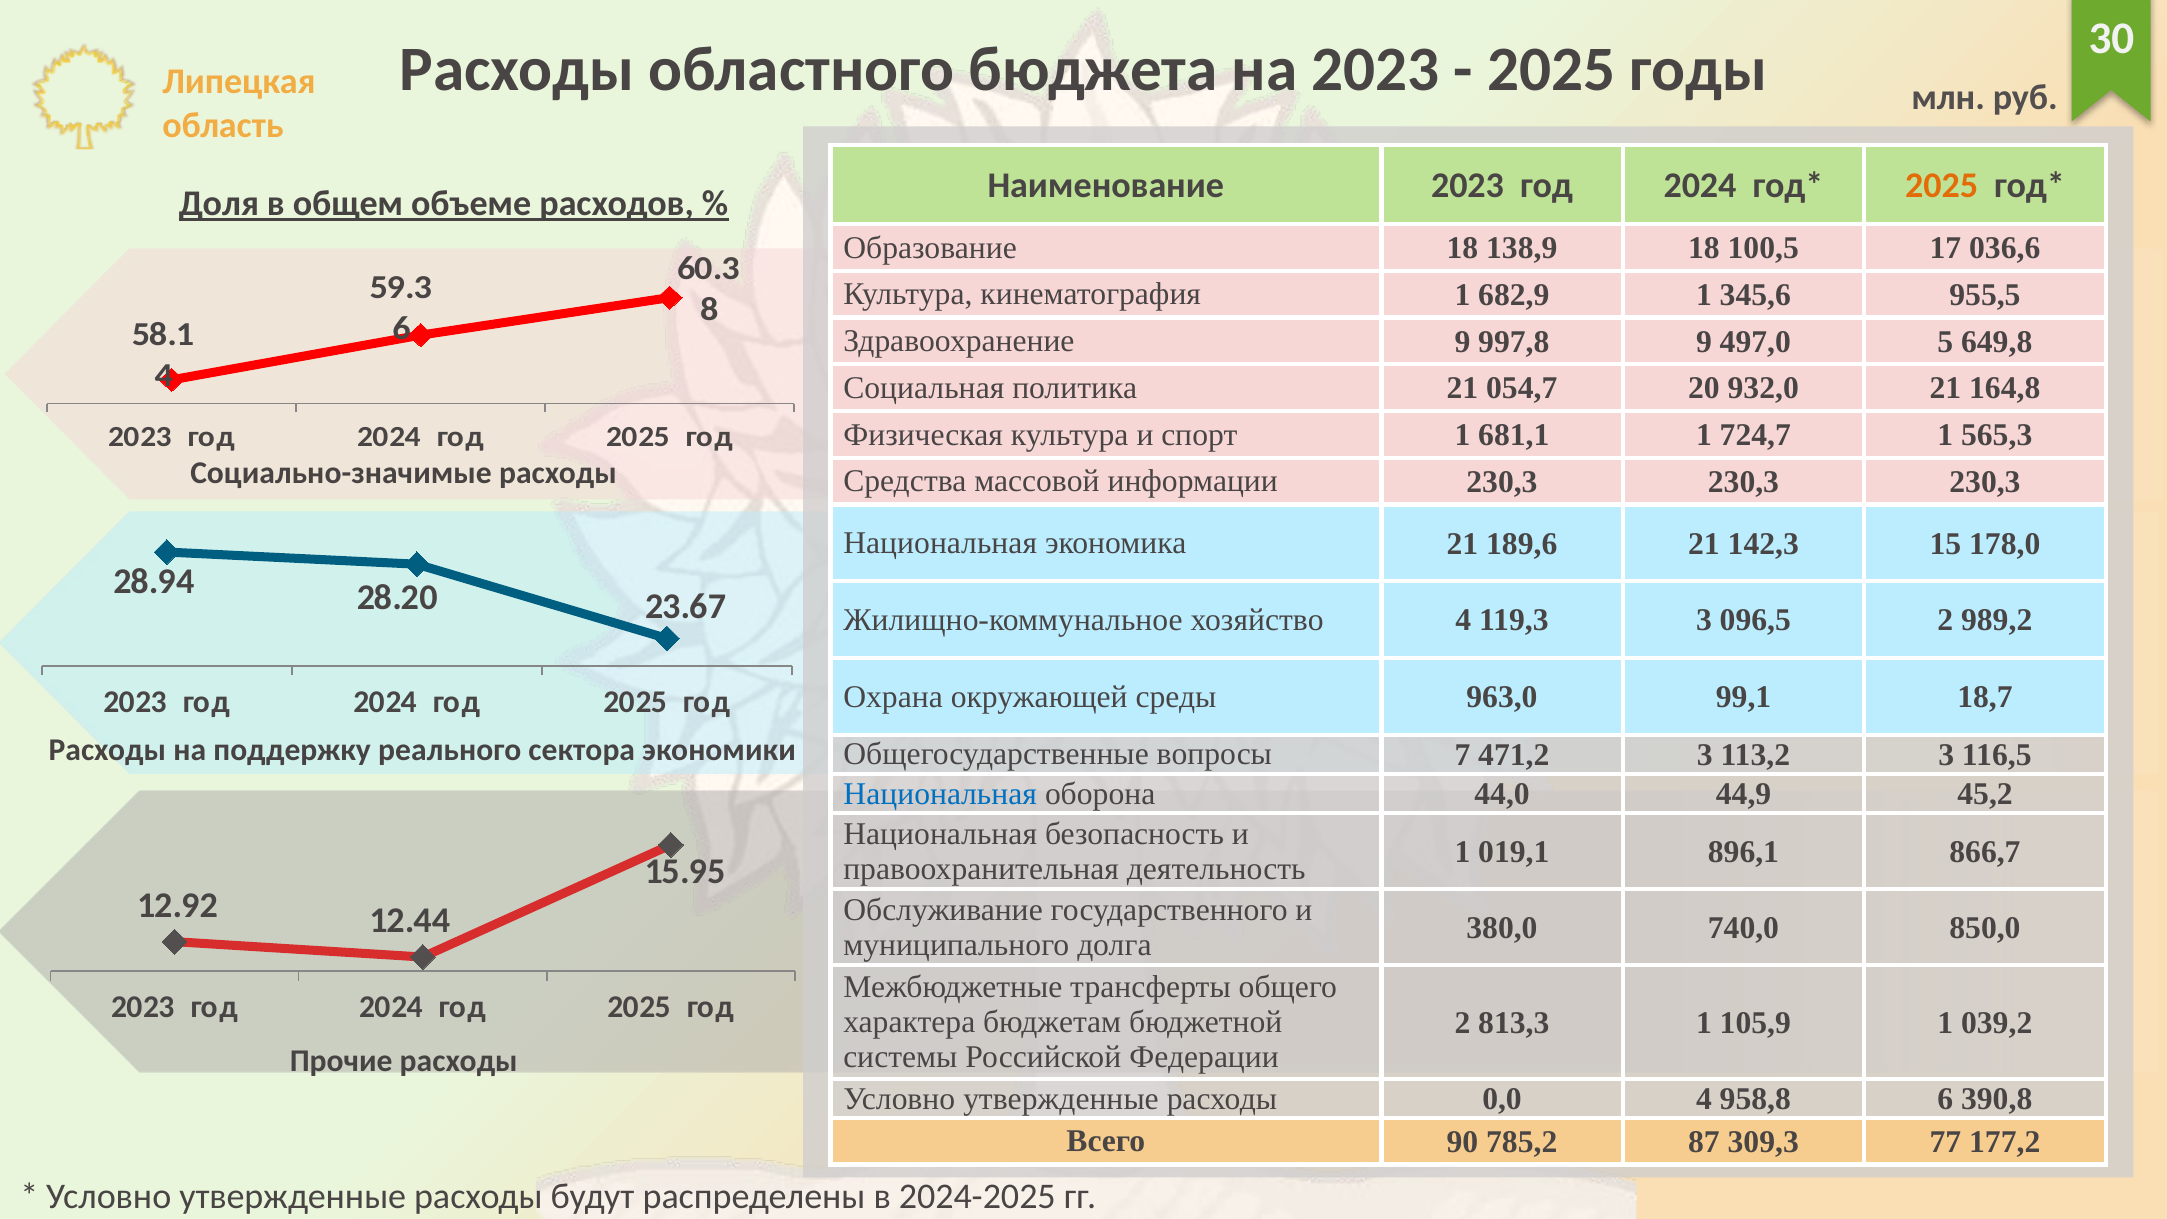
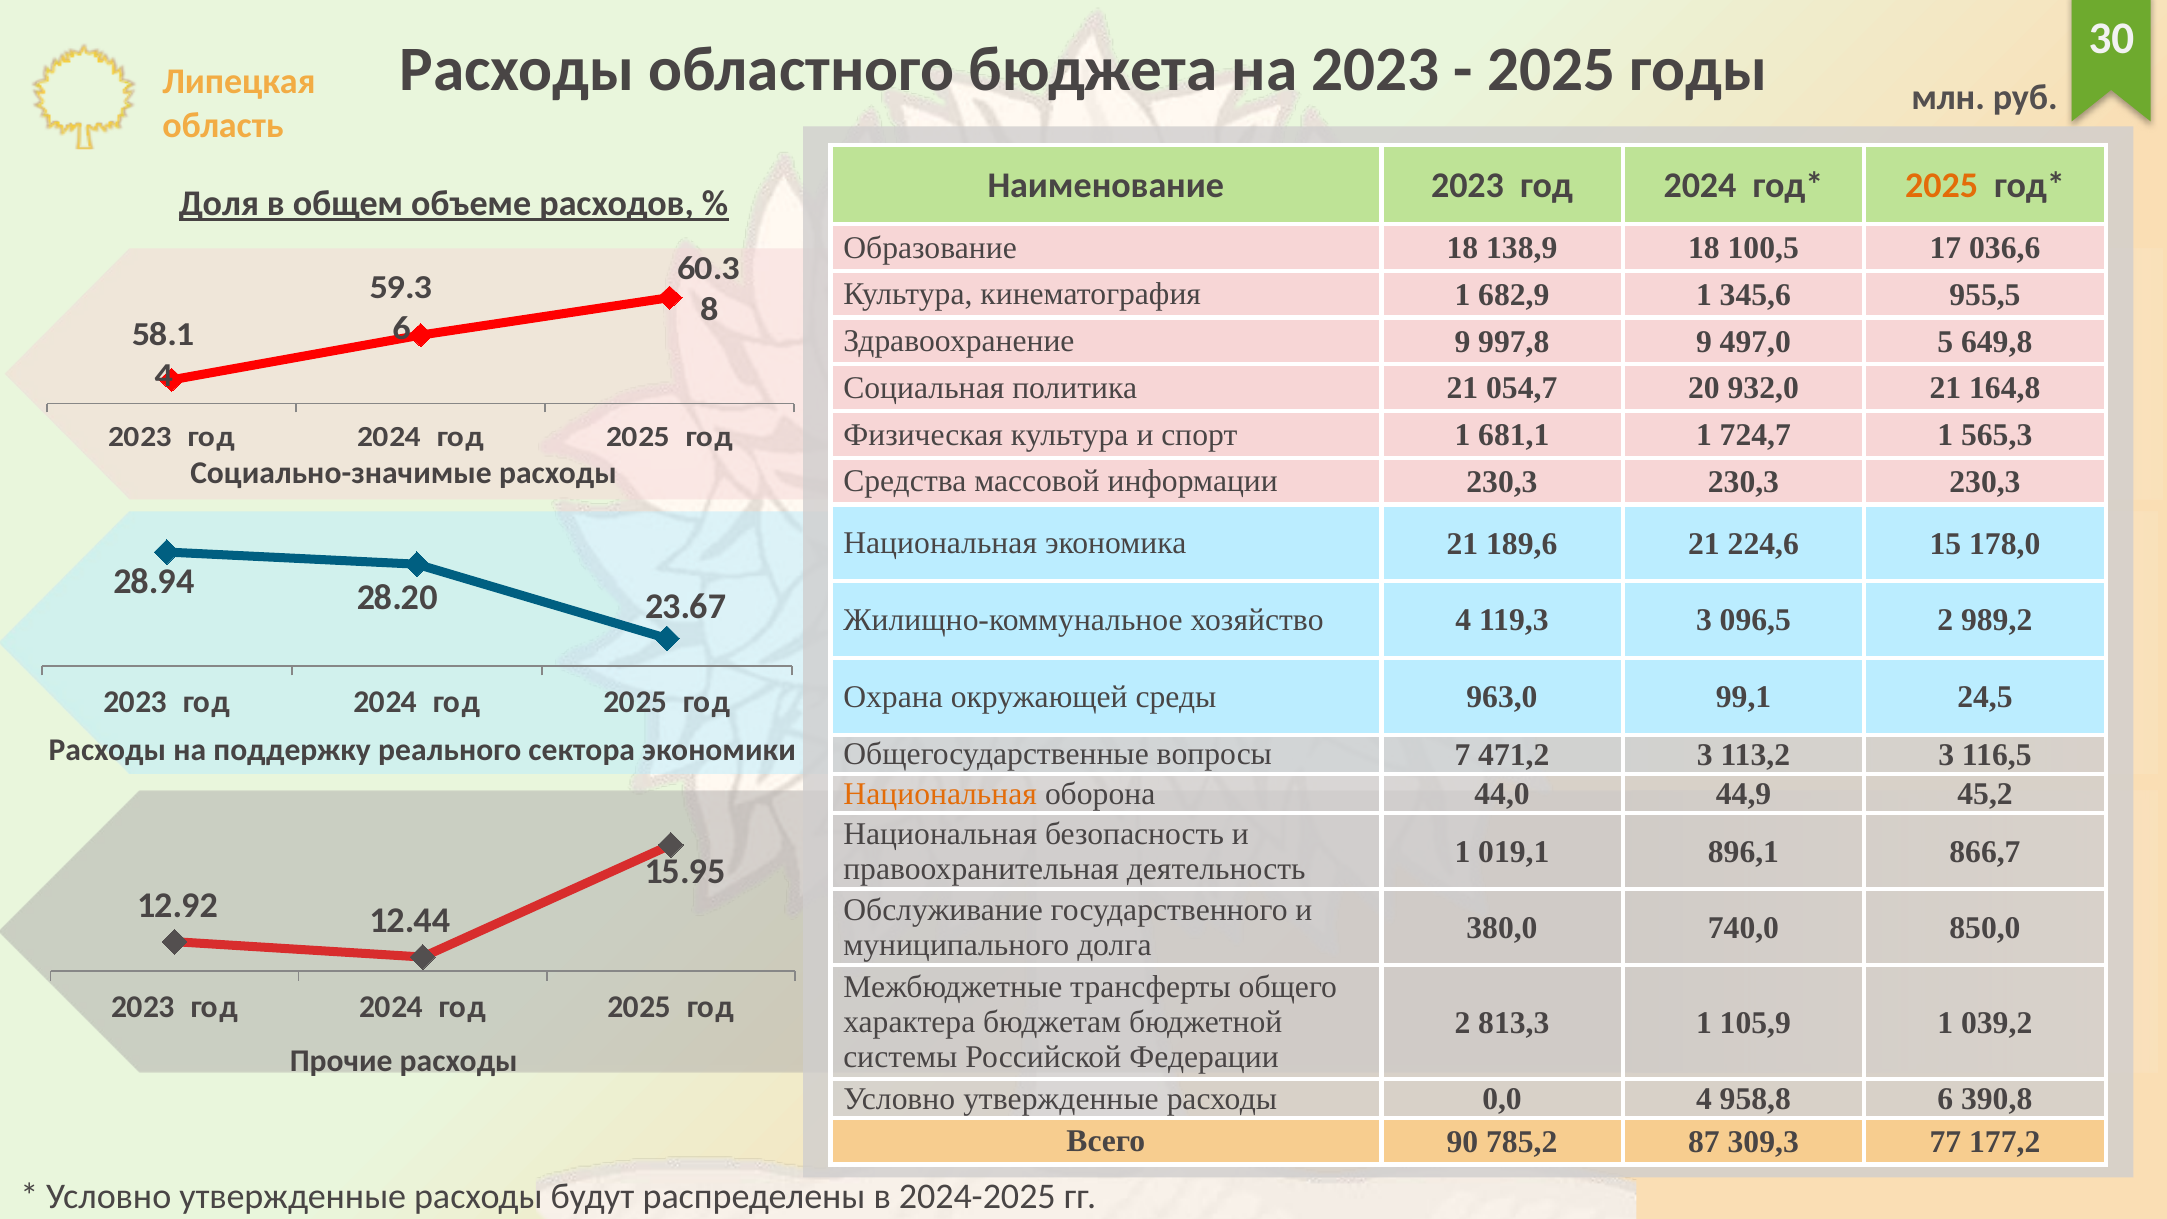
142,3: 142,3 -> 224,6 (1763, 544)
18,7: 18,7 -> 24,5 (1985, 697)
Национальная colour: blue -> orange (940, 794)
